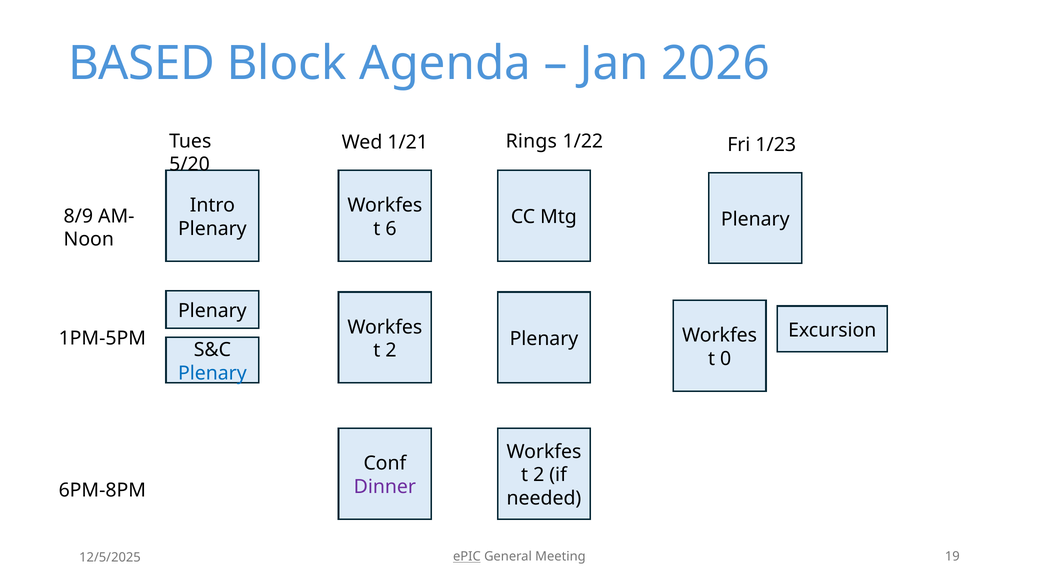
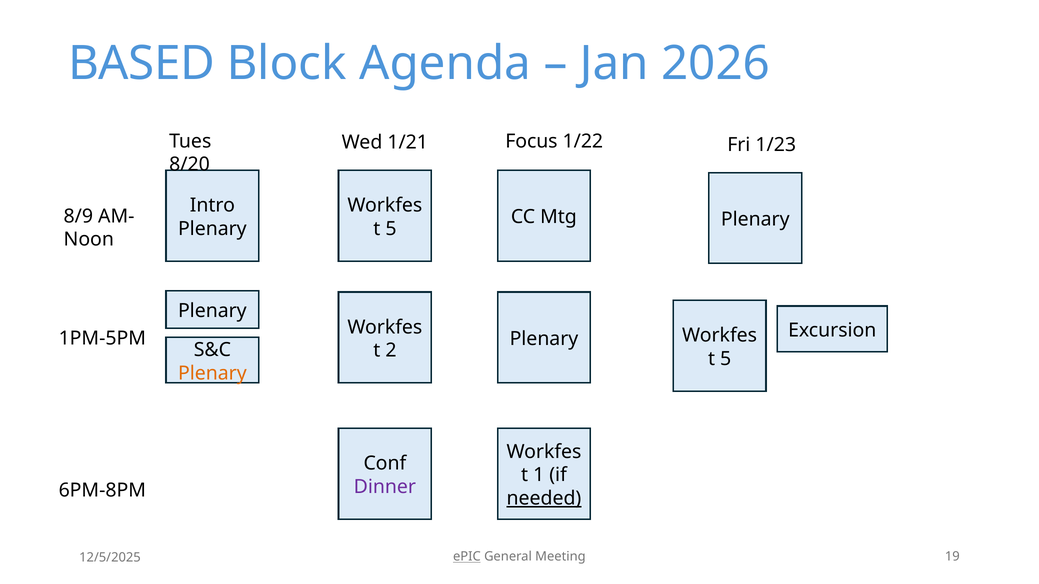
Rings: Rings -> Focus (531, 141)
5/20: 5/20 -> 8/20 (189, 165)
6: 6 -> 5 (391, 229)
0: 0 -> 5 (726, 359)
Plenary colour: blue -> orange (212, 373)
2: 2 -> 1 (539, 475)
needed underline: none -> present (544, 499)
